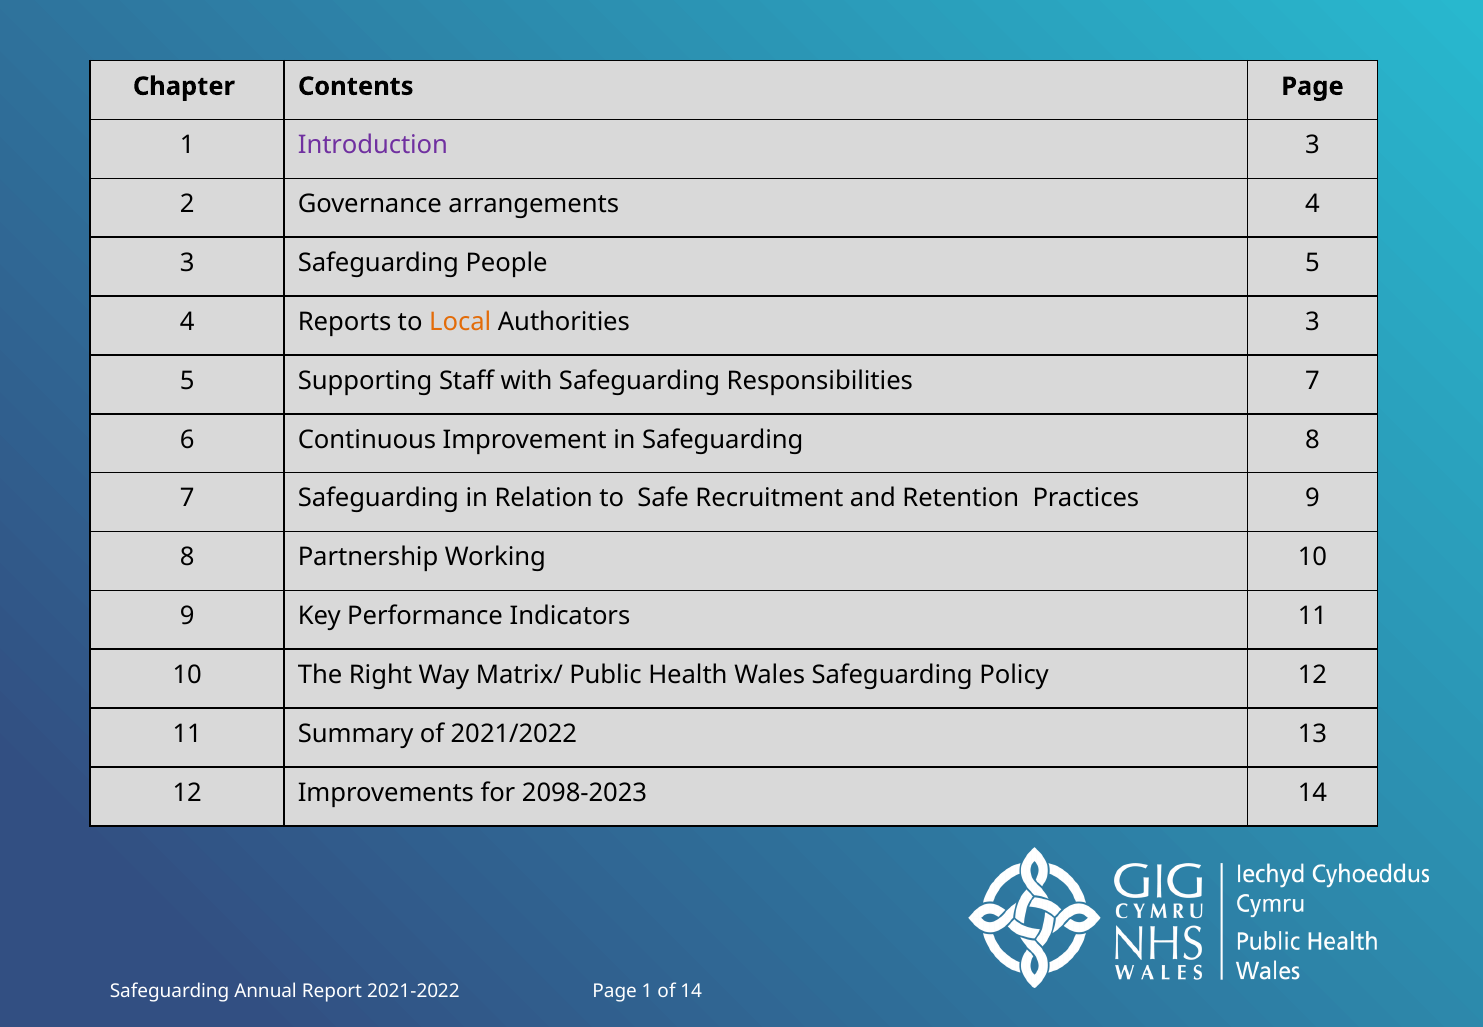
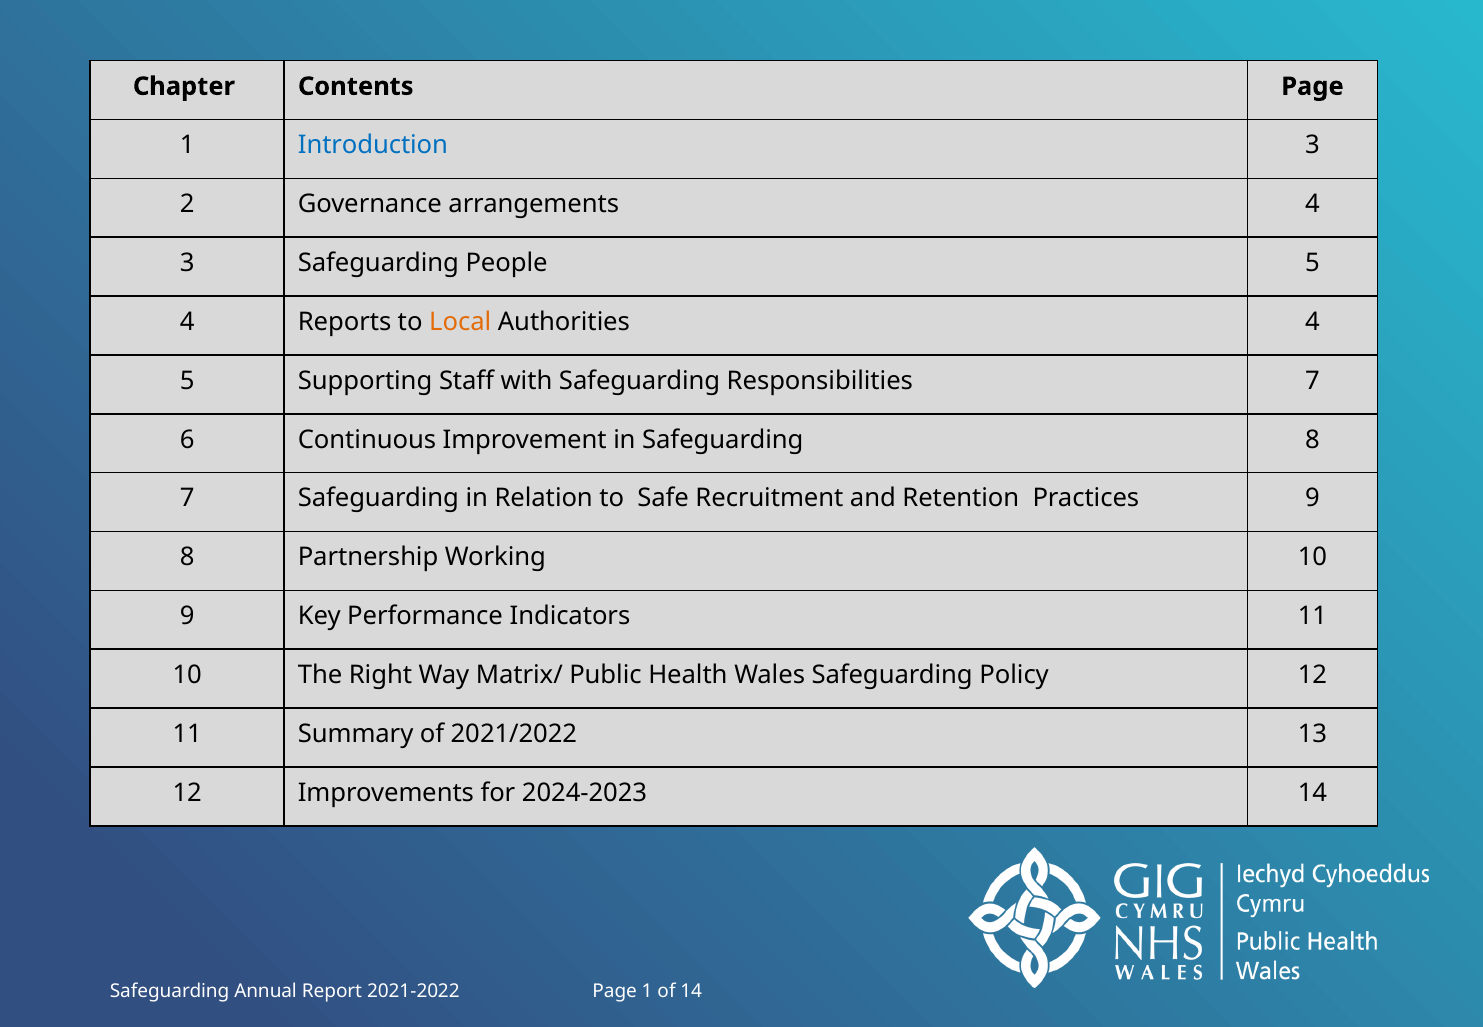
Introduction colour: purple -> blue (373, 145)
Authorities 3: 3 -> 4 (1312, 322)
2098-2023: 2098-2023 -> 2024-2023 (585, 793)
